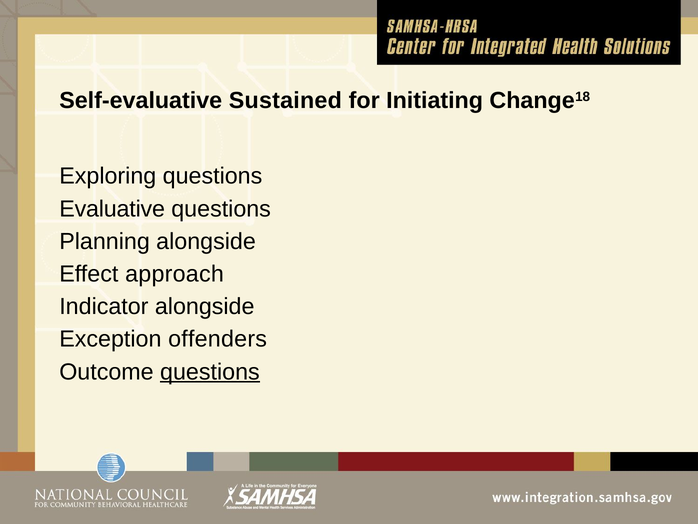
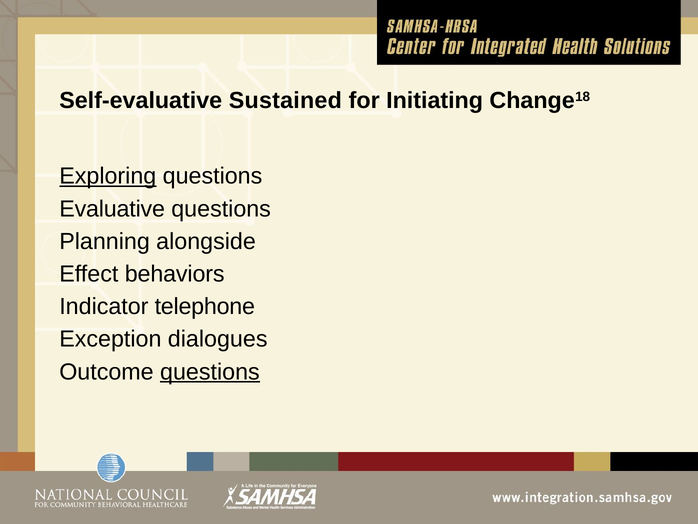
Exploring underline: none -> present (108, 176)
approach: approach -> behaviors (175, 274)
Indicator alongside: alongside -> telephone (205, 306)
offenders: offenders -> dialogues (218, 339)
